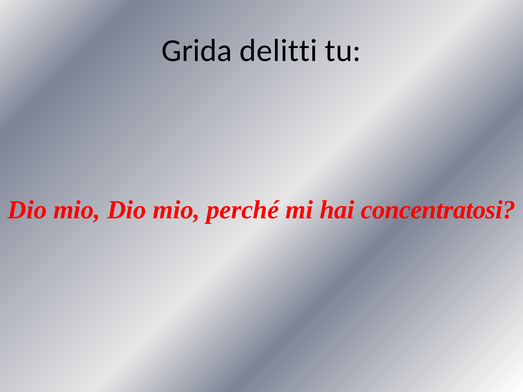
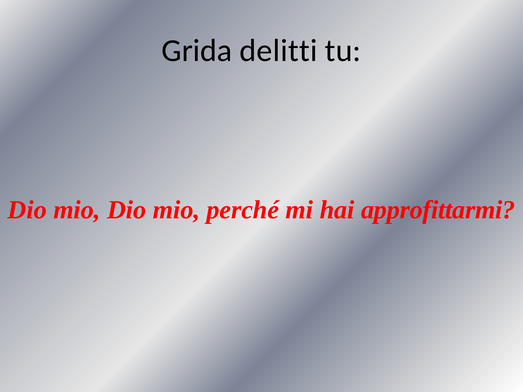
concentratosi: concentratosi -> approfittarmi (438, 210)
